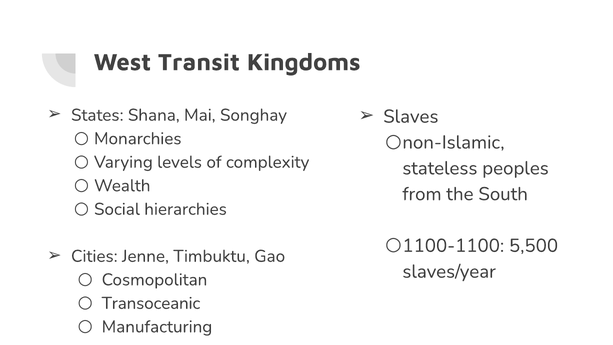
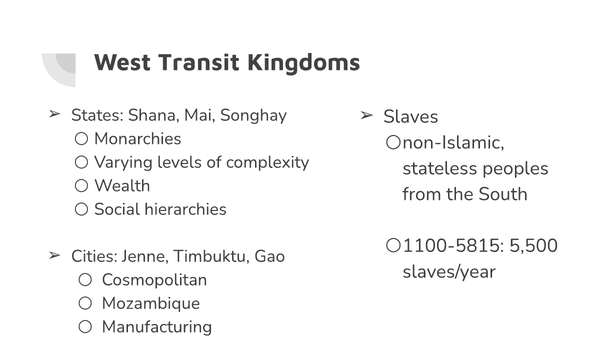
1100-1100: 1100-1100 -> 1100-5815 (453, 246)
Transoceanic: Transoceanic -> Mozambique (151, 303)
